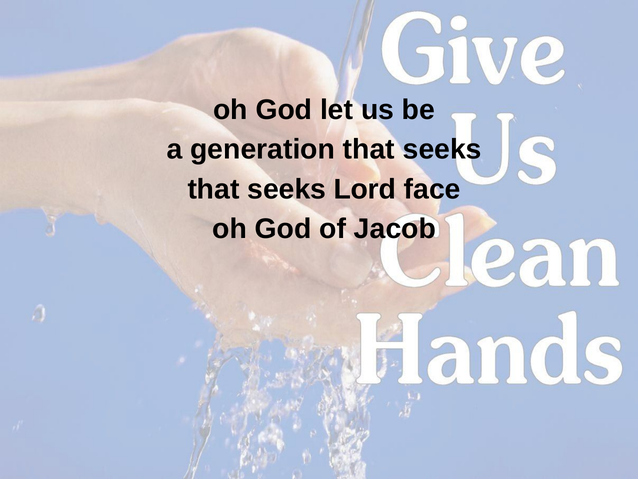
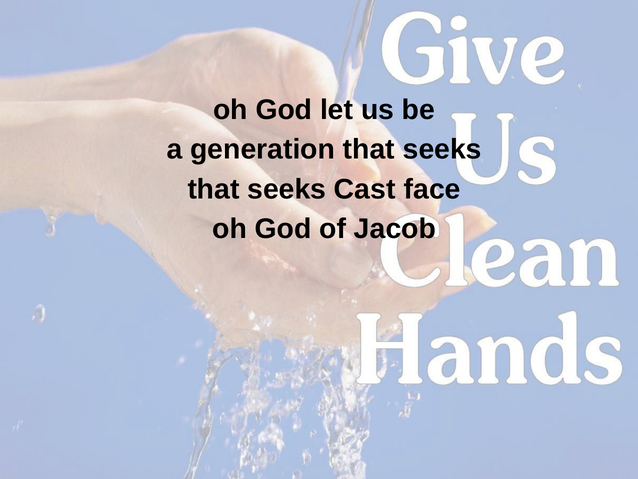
Lord: Lord -> Cast (365, 189)
